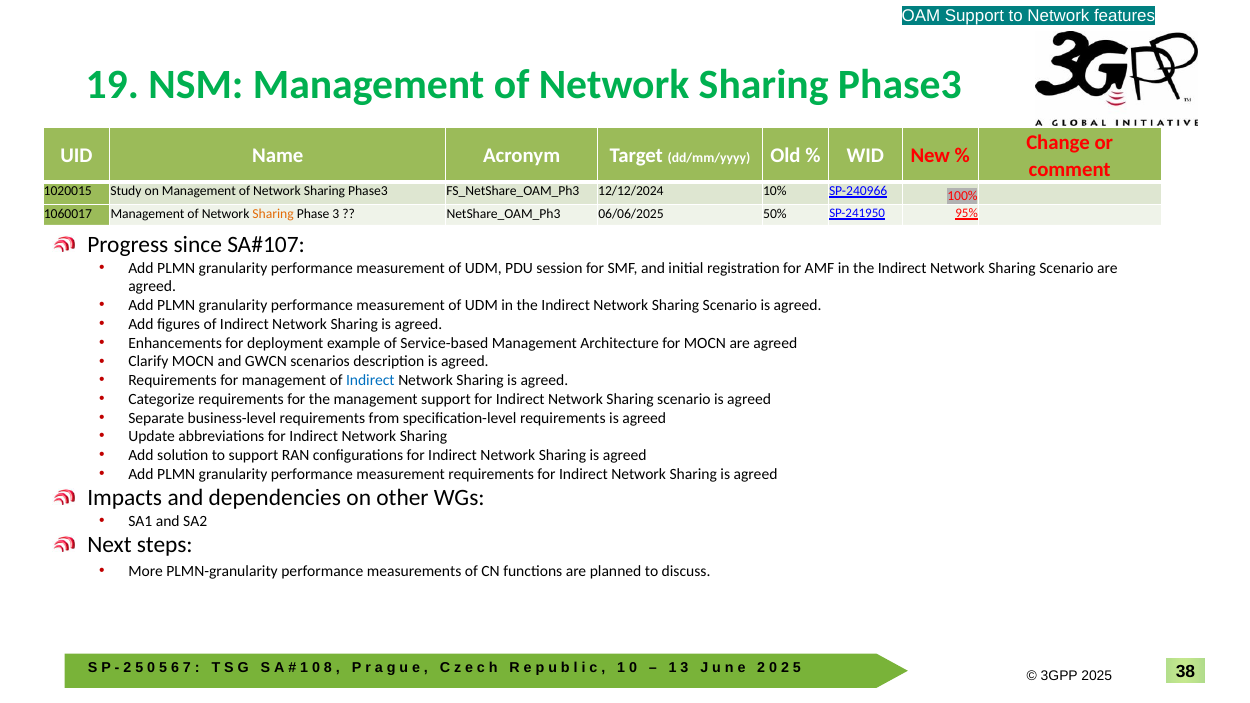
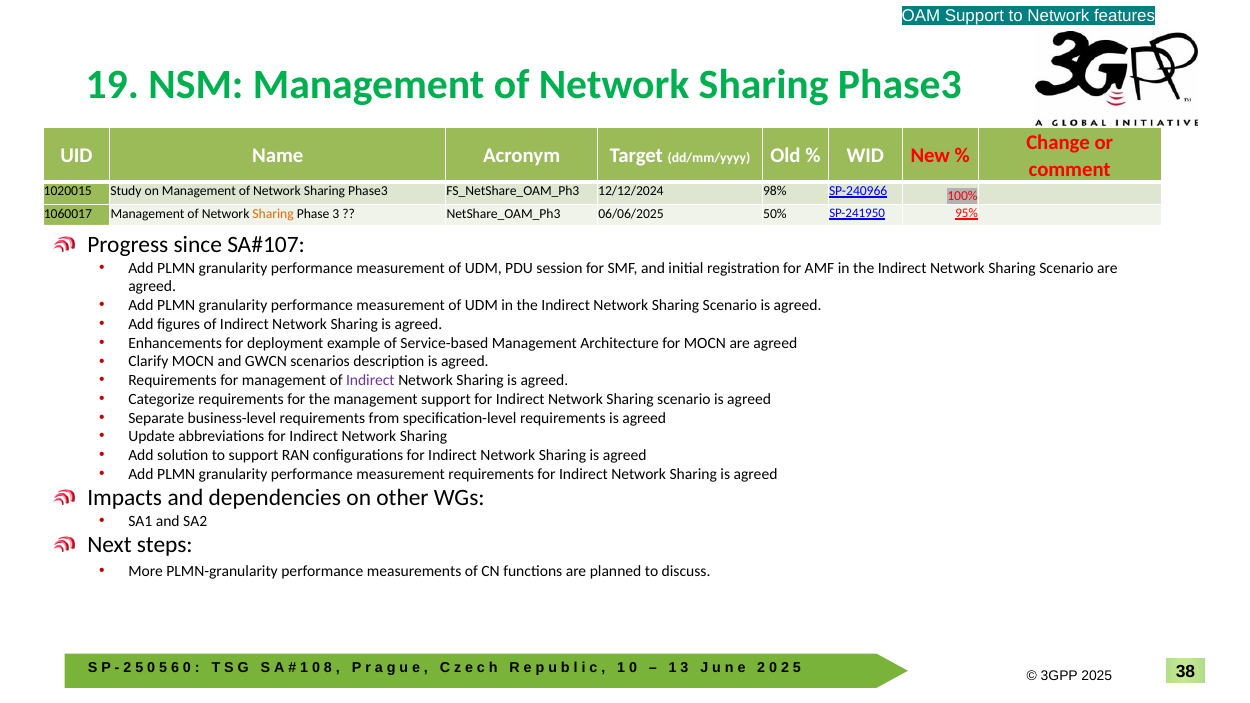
10%: 10% -> 98% (775, 191)
Indirect colour: blue -> purple (370, 381)
7: 7 -> 0 (187, 668)
